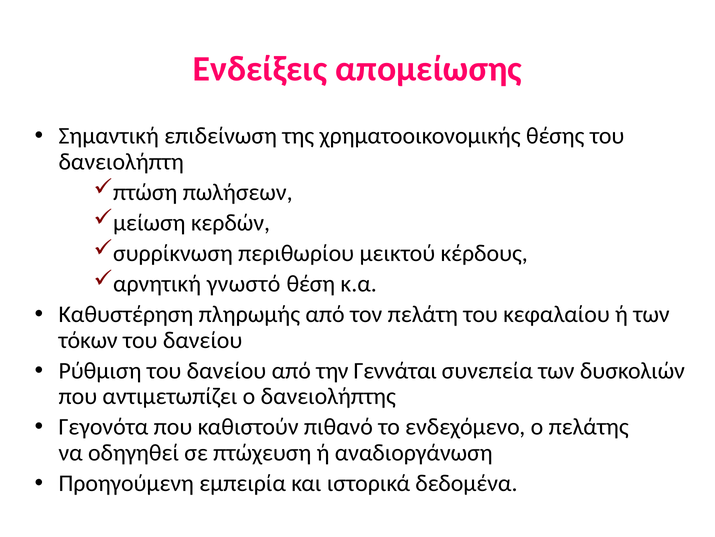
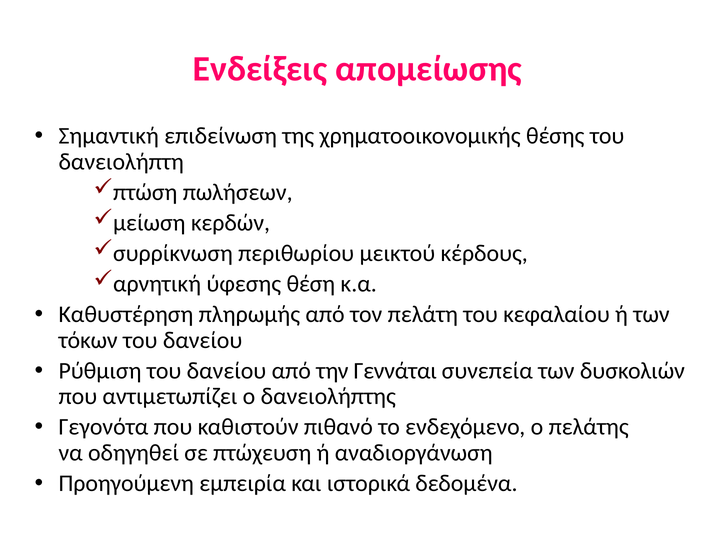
γνωστό: γνωστό -> ύφεσης (244, 284)
